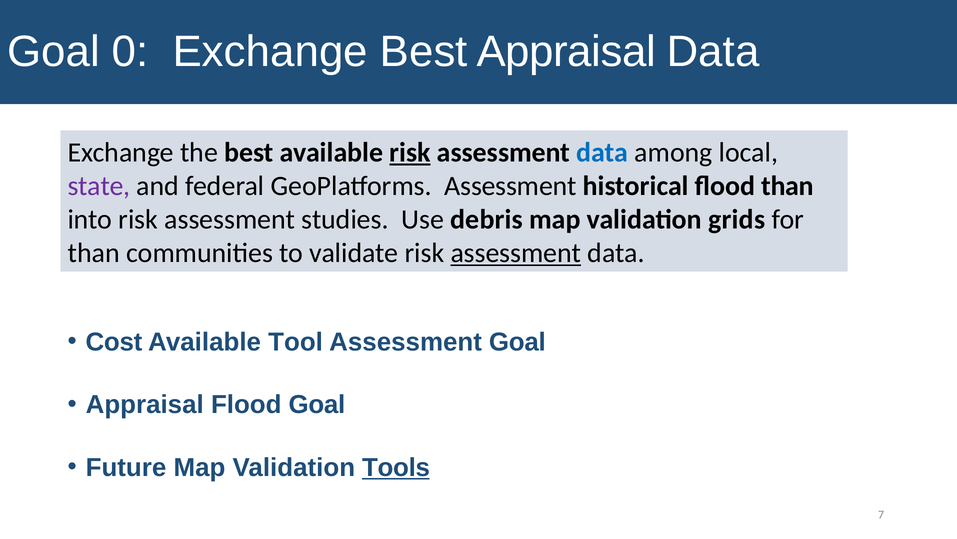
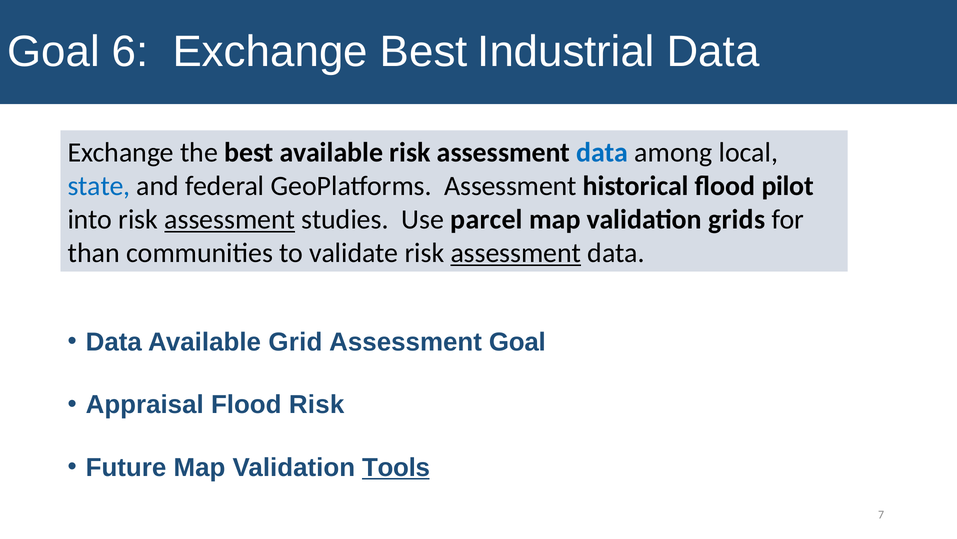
0: 0 -> 6 (130, 52)
Best Appraisal: Appraisal -> Industrial (566, 52)
risk underline: present -> none (410, 152)
state colour: purple -> blue (99, 186)
flood than: than -> pilot (788, 186)
assessment underline: none -> present (230, 219)
debris: debris -> parcel (486, 219)
Cost: Cost -> Data (114, 342)
Tool: Tool -> Grid (295, 342)
Flood Goal: Goal -> Risk (317, 404)
